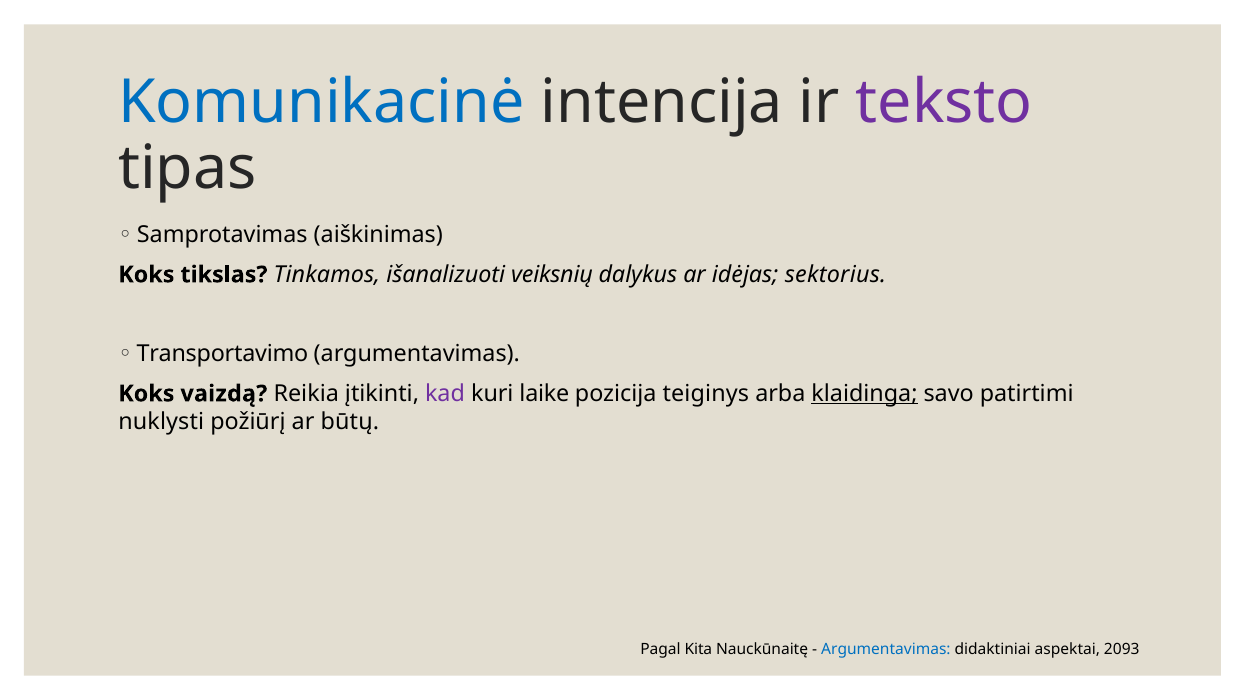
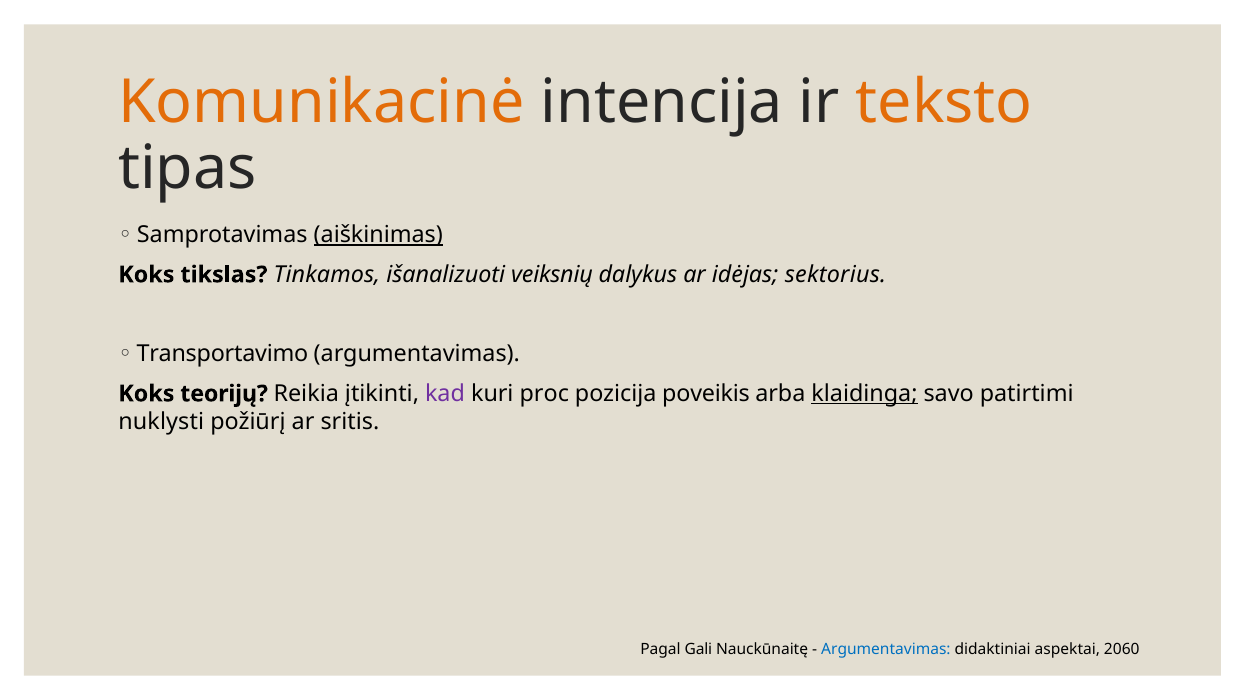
Komunikacinė colour: blue -> orange (321, 103)
teksto colour: purple -> orange (944, 103)
aiškinimas underline: none -> present (378, 235)
vaizdą: vaizdą -> teorijų (224, 394)
laike: laike -> proc (544, 394)
teiginys: teiginys -> poveikis (706, 394)
būtų: būtų -> sritis (350, 422)
Kita: Kita -> Gali (698, 650)
2093: 2093 -> 2060 (1122, 650)
